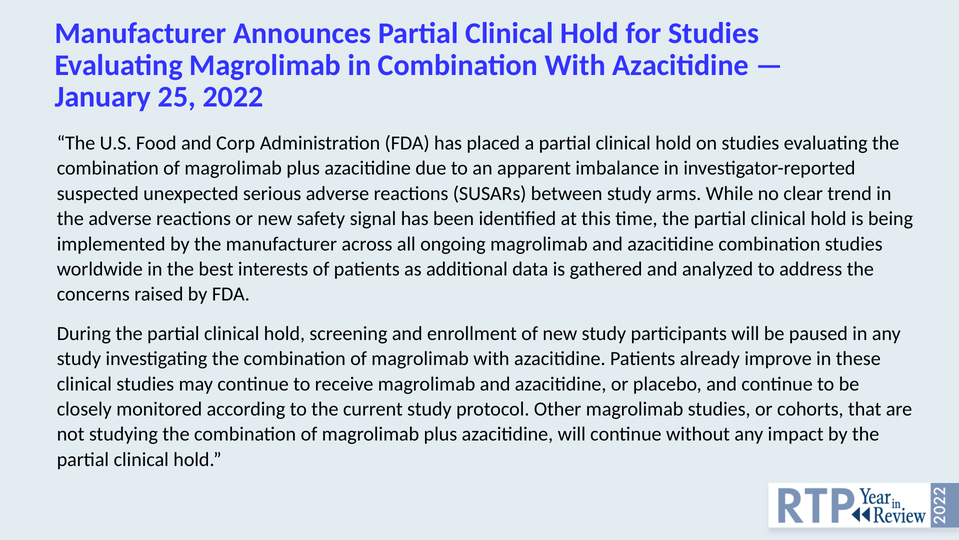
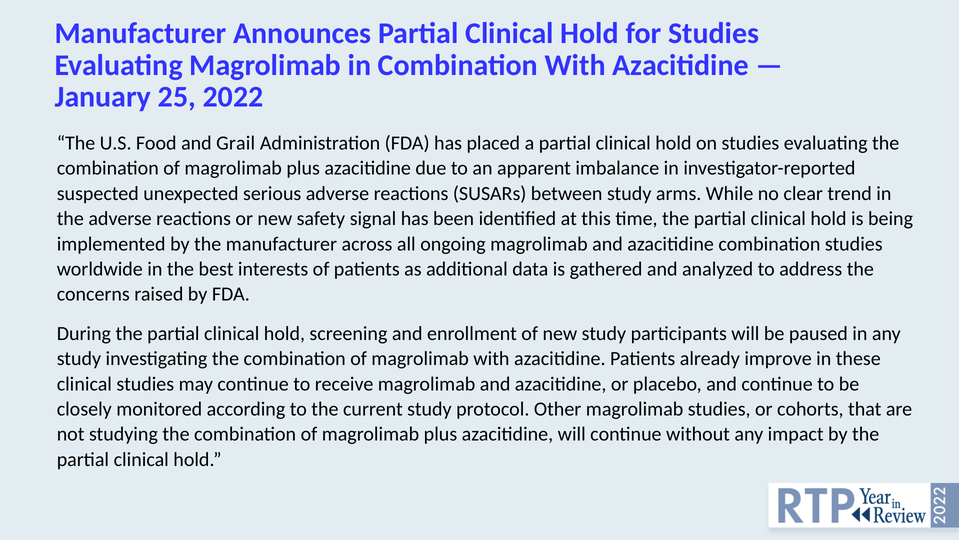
Corp: Corp -> Grail (236, 143)
